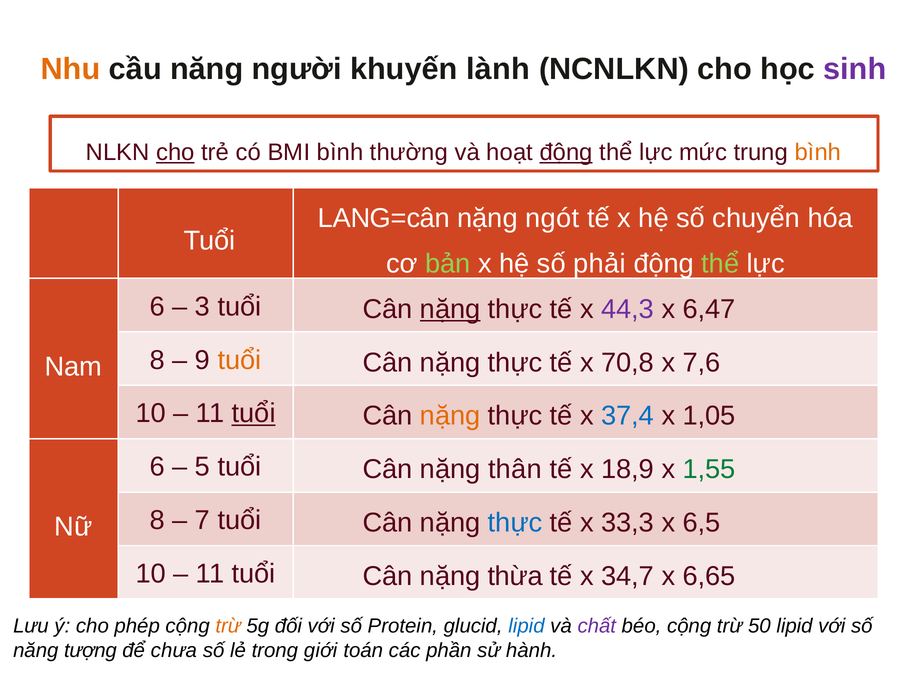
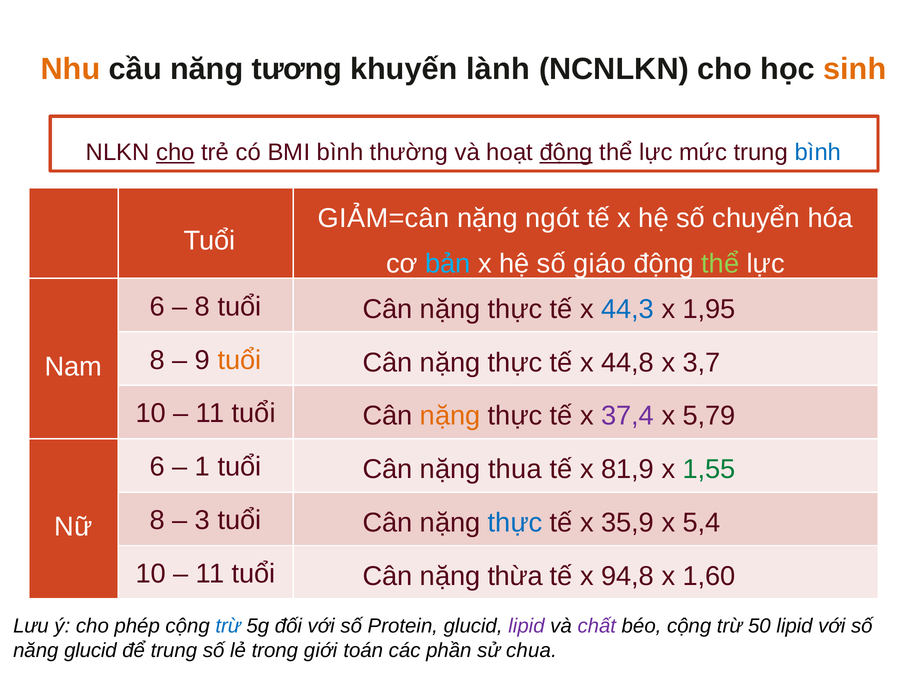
người: người -> tương (297, 69)
sinh colour: purple -> orange (855, 69)
bình colour: orange -> blue (818, 152)
LANG=cân: LANG=cân -> GIẢM=cân (384, 218)
bản colour: light green -> light blue (448, 264)
phải: phải -> giáo (600, 264)
3: 3 -> 8 (203, 307)
nặng underline: present -> none (450, 309)
44,3 colour: purple -> blue (628, 309)
6,47: 6,47 -> 1,95 (709, 309)
70,8: 70,8 -> 44,8 (628, 363)
7,6: 7,6 -> 3,7 (701, 363)
tuổi underline: present -> none (254, 413)
37,4 colour: blue -> purple (628, 416)
1,05: 1,05 -> 5,79 (709, 416)
5: 5 -> 1 (203, 467)
thân: thân -> thua (515, 469)
18,9: 18,9 -> 81,9 (628, 469)
7: 7 -> 3 (203, 520)
33,3: 33,3 -> 35,9 (628, 523)
6,5: 6,5 -> 5,4 (701, 523)
34,7: 34,7 -> 94,8 (628, 576)
6,65: 6,65 -> 1,60 (709, 576)
trừ colour: orange -> blue (228, 626)
lipid colour: blue -> purple (526, 626)
năng tượng: tượng -> glucid (90, 650)
để chưa: chưa -> trung (174, 650)
hành: hành -> chua (531, 650)
